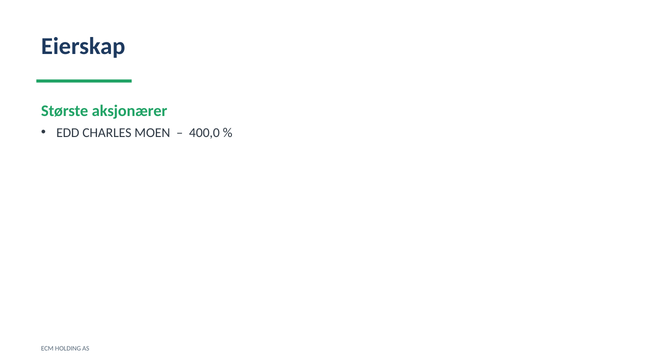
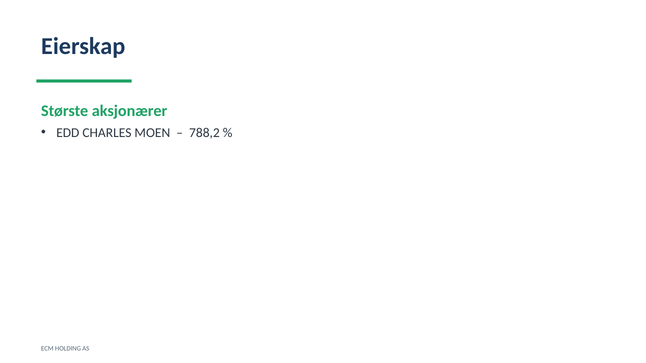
400,0: 400,0 -> 788,2 (204, 133)
